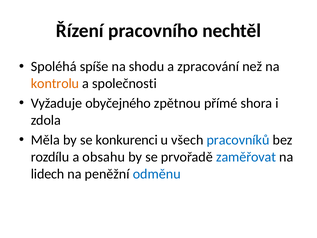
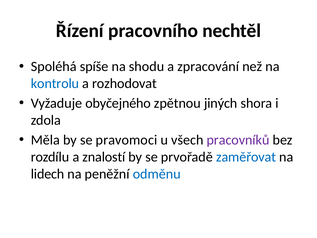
kontrolu colour: orange -> blue (55, 83)
společnosti: společnosti -> rozhodovat (125, 83)
přímé: přímé -> jiných (221, 103)
konkurenci: konkurenci -> pravomoci (127, 140)
pracovníků colour: blue -> purple (238, 140)
obsahu: obsahu -> znalostí (104, 157)
